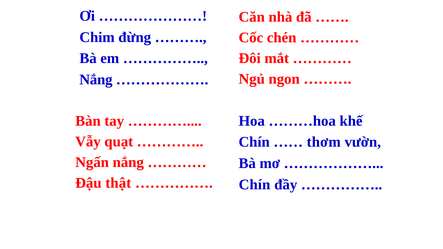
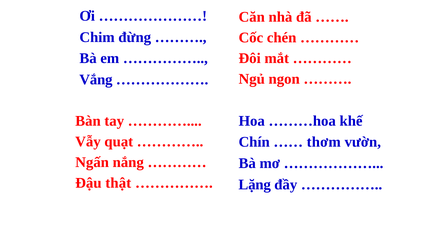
Nắng: Nắng -> Vắng (96, 80)
Chín: Chín -> Lặng (255, 185)
